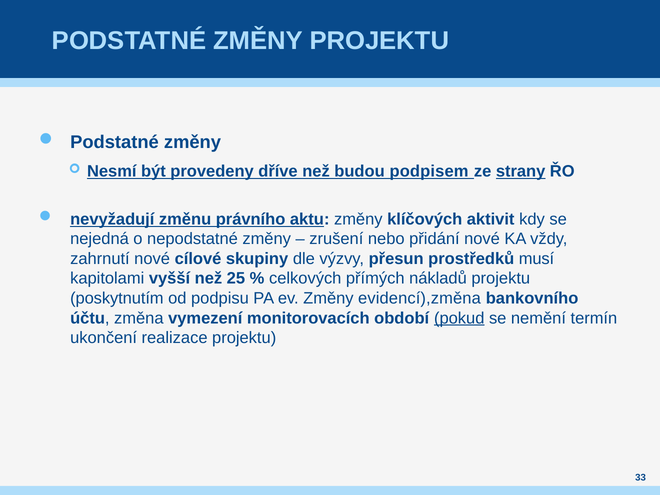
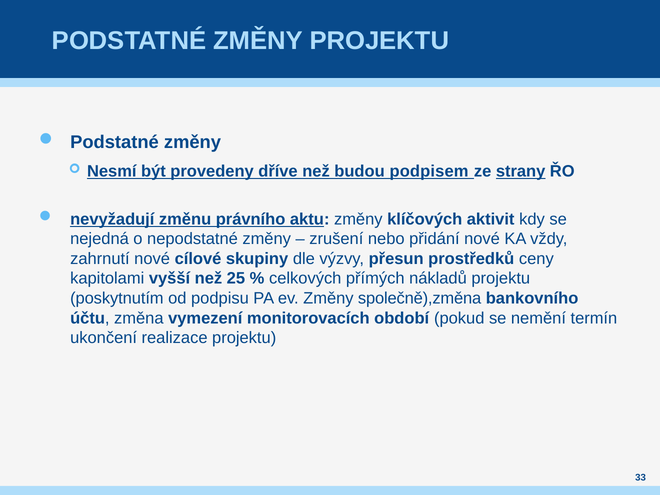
musí: musí -> ceny (536, 259)
evidencí),změna: evidencí),změna -> společně),změna (420, 298)
pokud underline: present -> none (459, 318)
